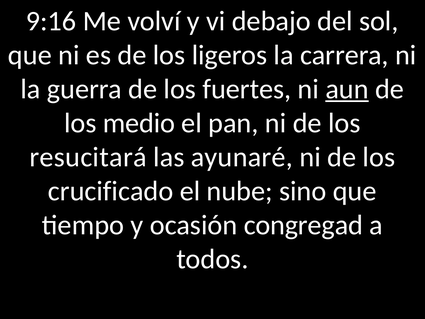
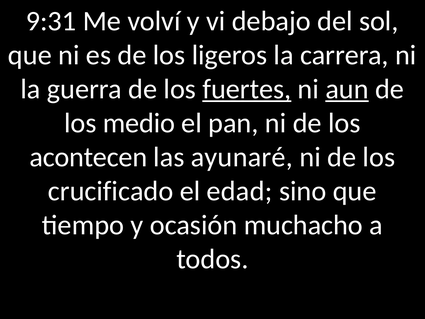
9:16: 9:16 -> 9:31 (51, 21)
fuertes underline: none -> present (247, 89)
resucitará: resucitará -> acontecen (88, 157)
nube: nube -> edad (240, 191)
congregad: congregad -> muchacho (303, 225)
